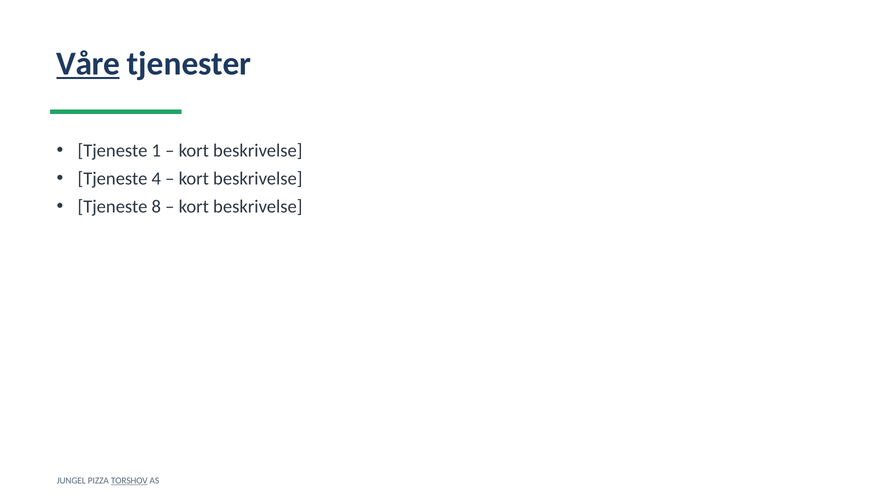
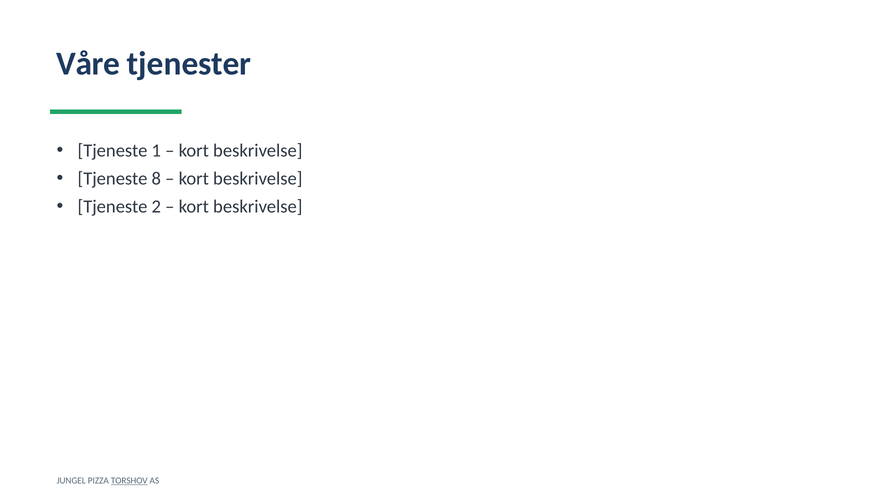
Våre underline: present -> none (88, 64)
4: 4 -> 8 (156, 179)
8: 8 -> 2 (156, 207)
